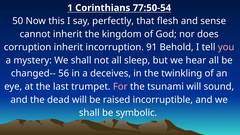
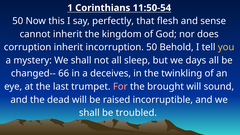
77:50-54: 77:50-54 -> 11:50-54 (152, 8)
incorruption 91: 91 -> 50 (152, 47)
you colour: pink -> yellow (226, 47)
hear: hear -> days (196, 60)
56: 56 -> 66 (64, 73)
tsunami: tsunami -> brought (166, 87)
symbolic: symbolic -> troubled (136, 113)
